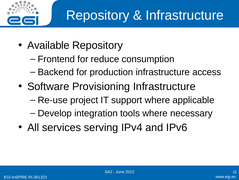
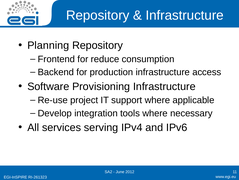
Available: Available -> Planning (48, 45)
